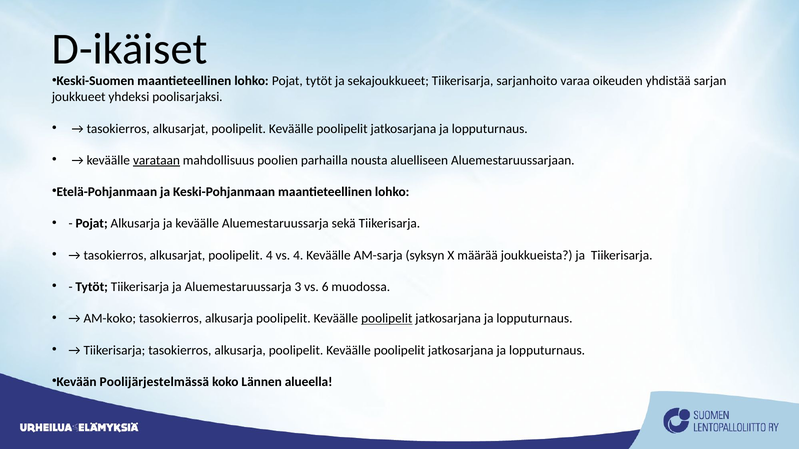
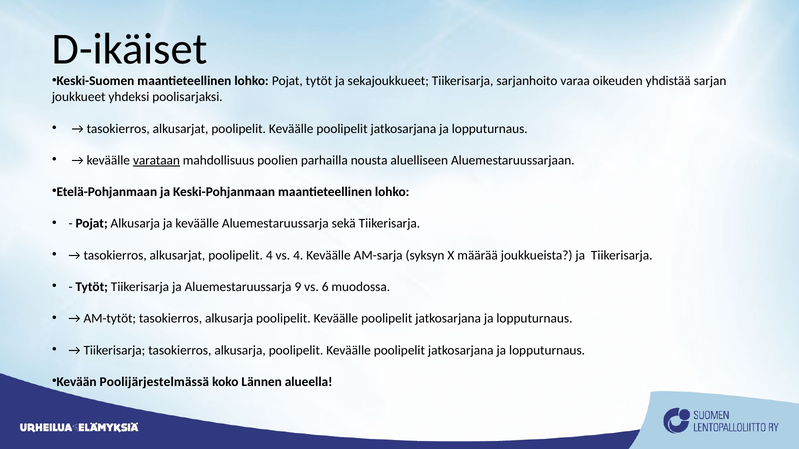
3: 3 -> 9 (298, 287)
AM-koko: AM-koko -> AM-tytöt (110, 319)
poolipelit underline: present -> none (387, 319)
